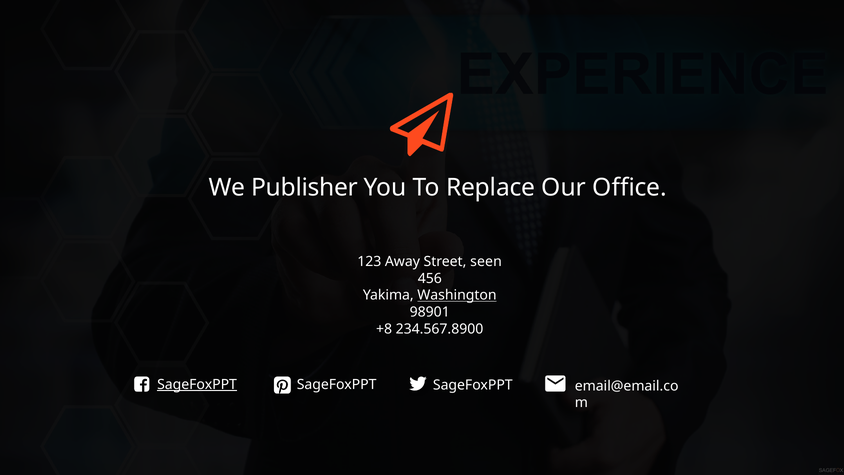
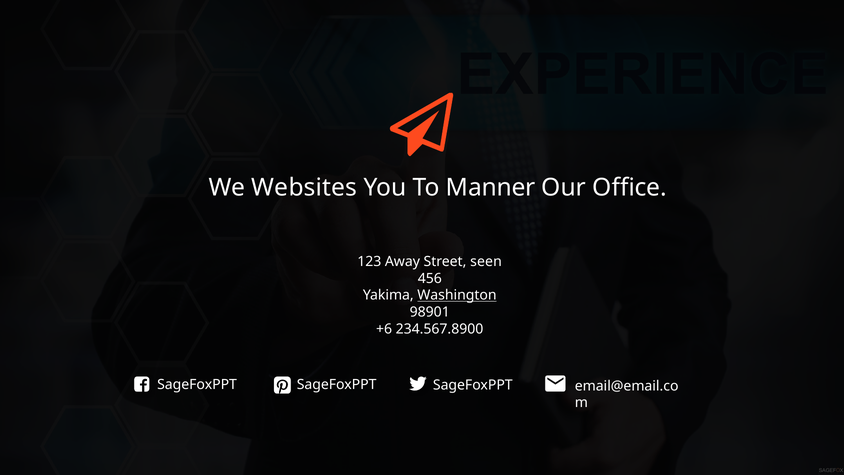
Publisher: Publisher -> Websites (304, 188)
Replace: Replace -> Manner (491, 188)
+8: +8 -> +6 (384, 329)
SageFoxPPT underline: present -> none (197, 384)
